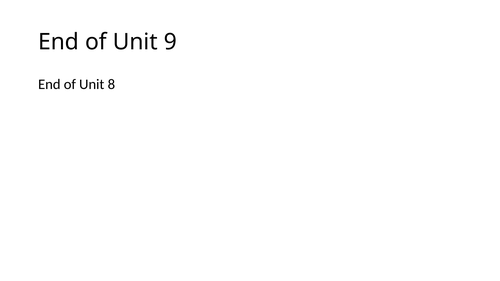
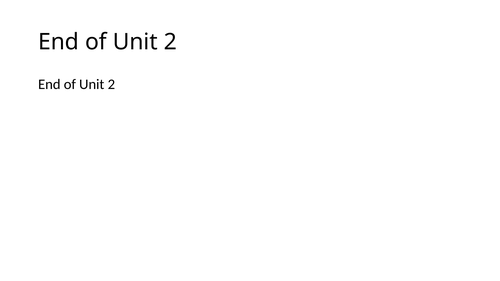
9: 9 -> 2 (170, 42)
8: 8 -> 2 (111, 85)
